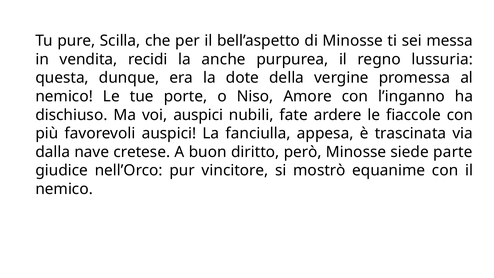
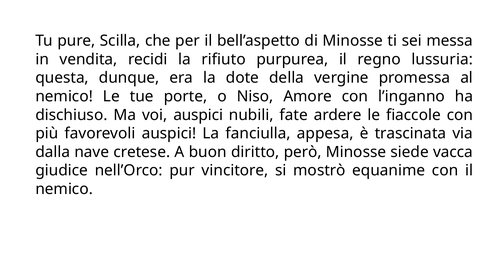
anche: anche -> rifiuto (224, 59)
parte: parte -> vacca (453, 152)
